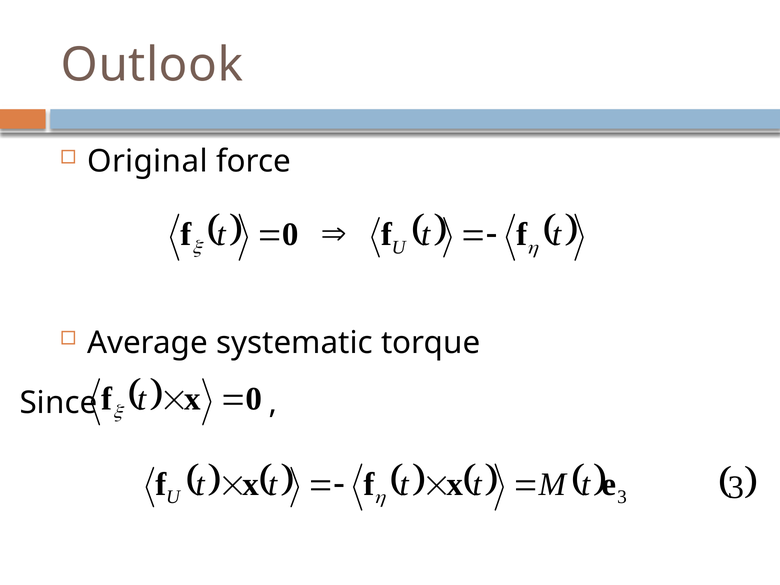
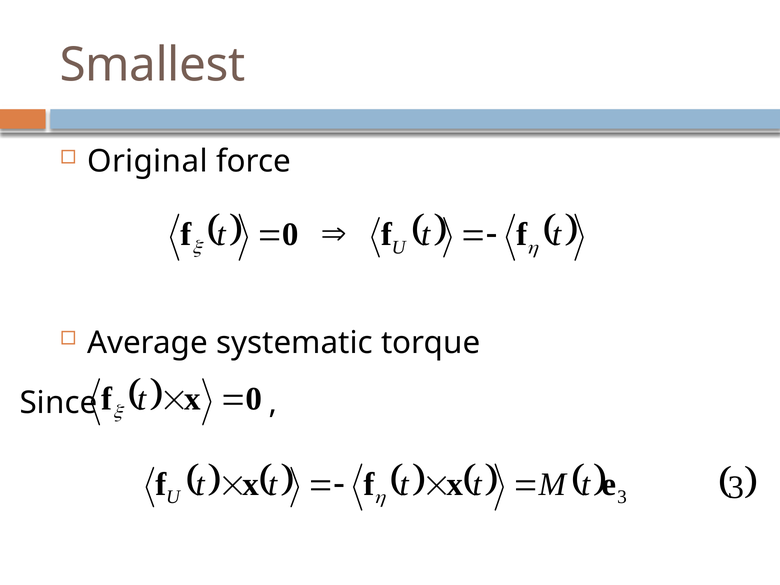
Outlook: Outlook -> Smallest (152, 65)
